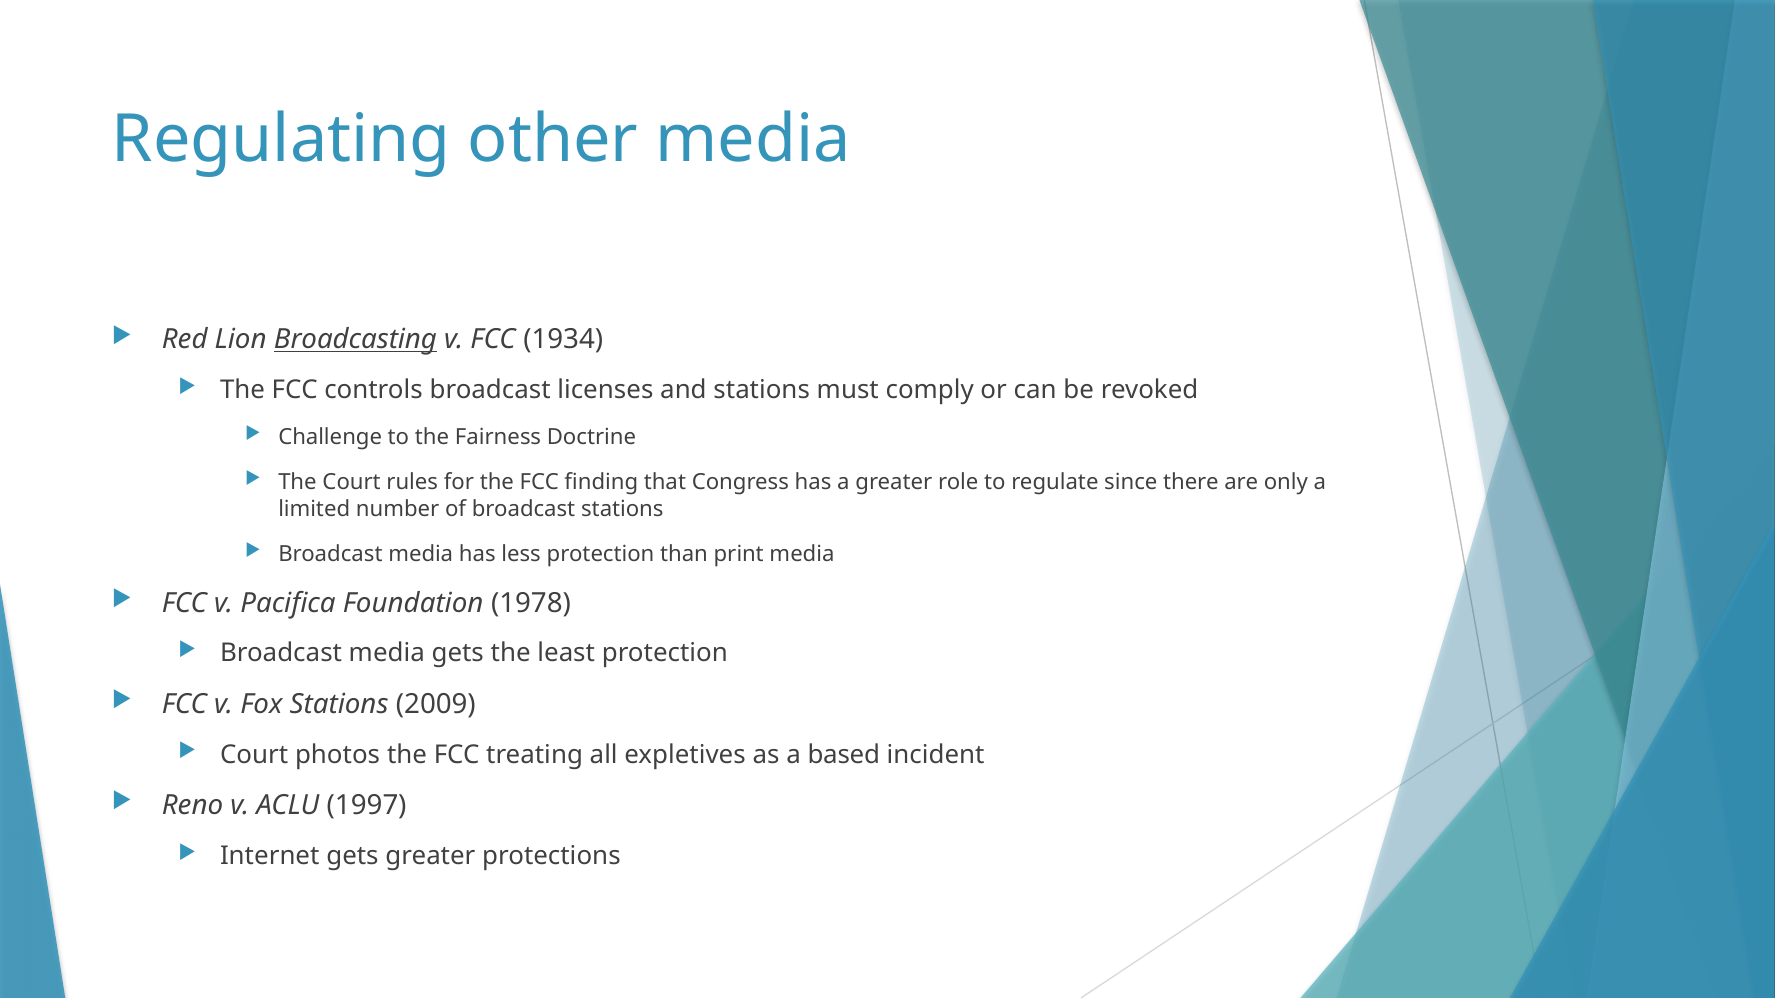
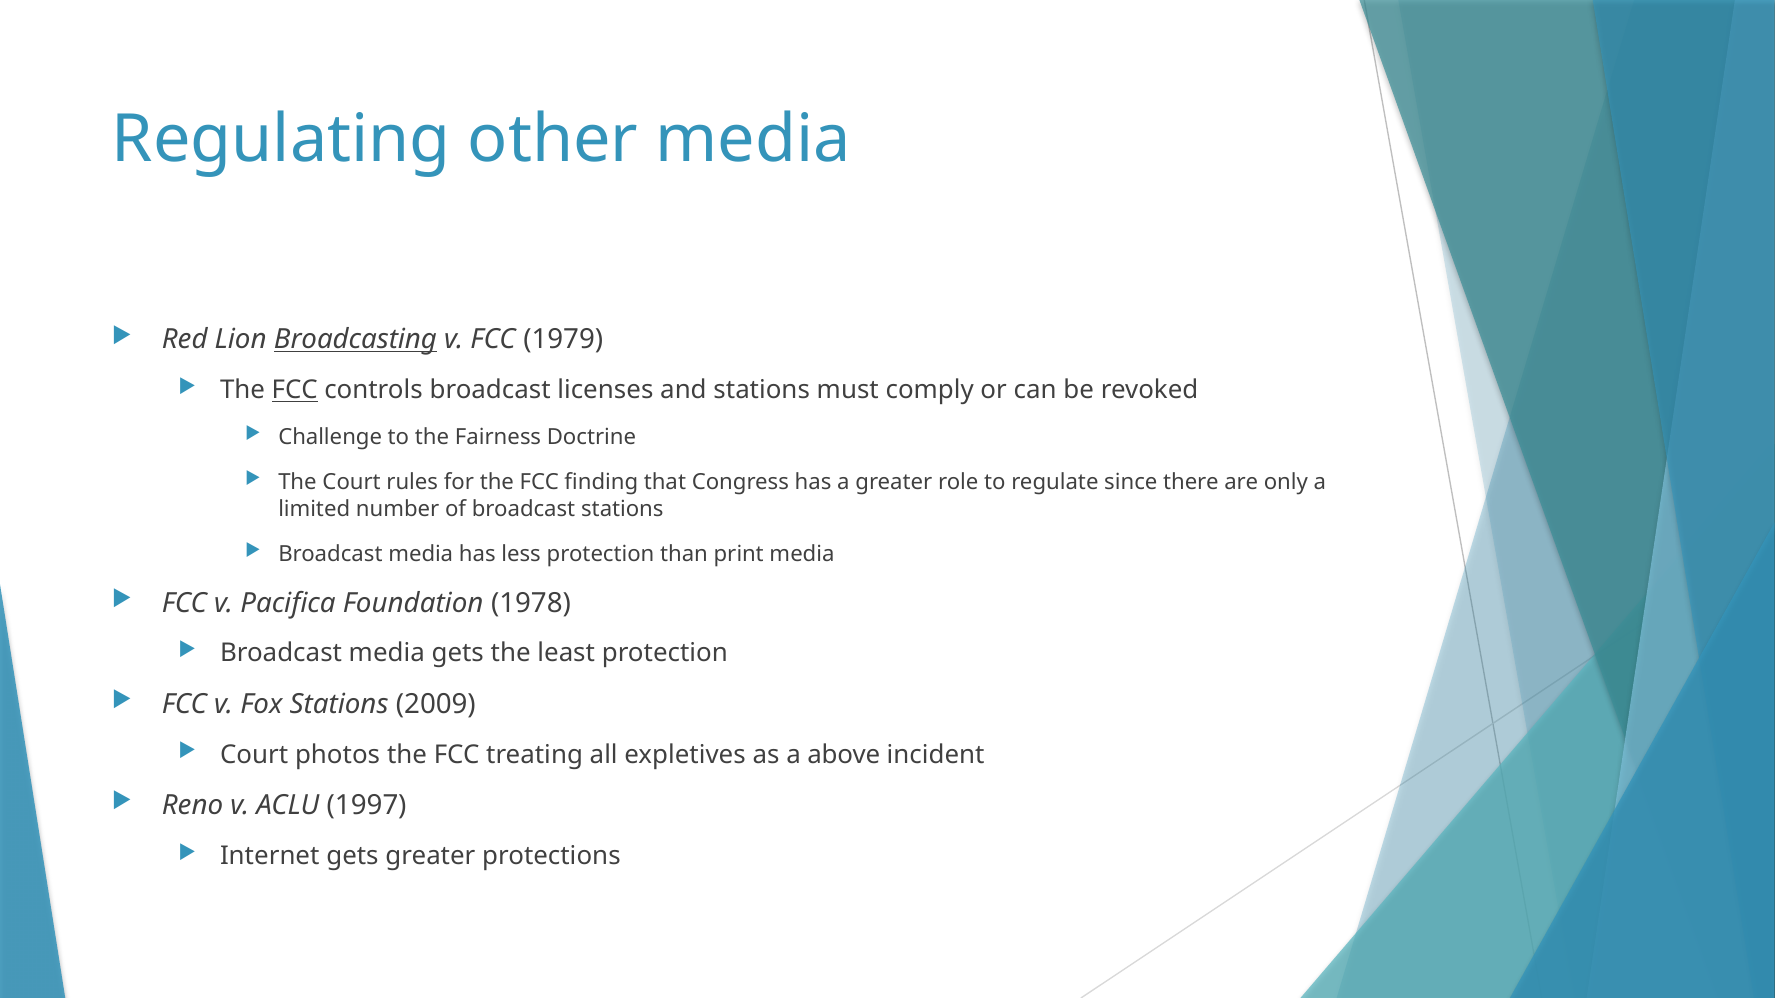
1934: 1934 -> 1979 (563, 340)
FCC underline: none -> present (295, 390)
based: based -> above (844, 755)
